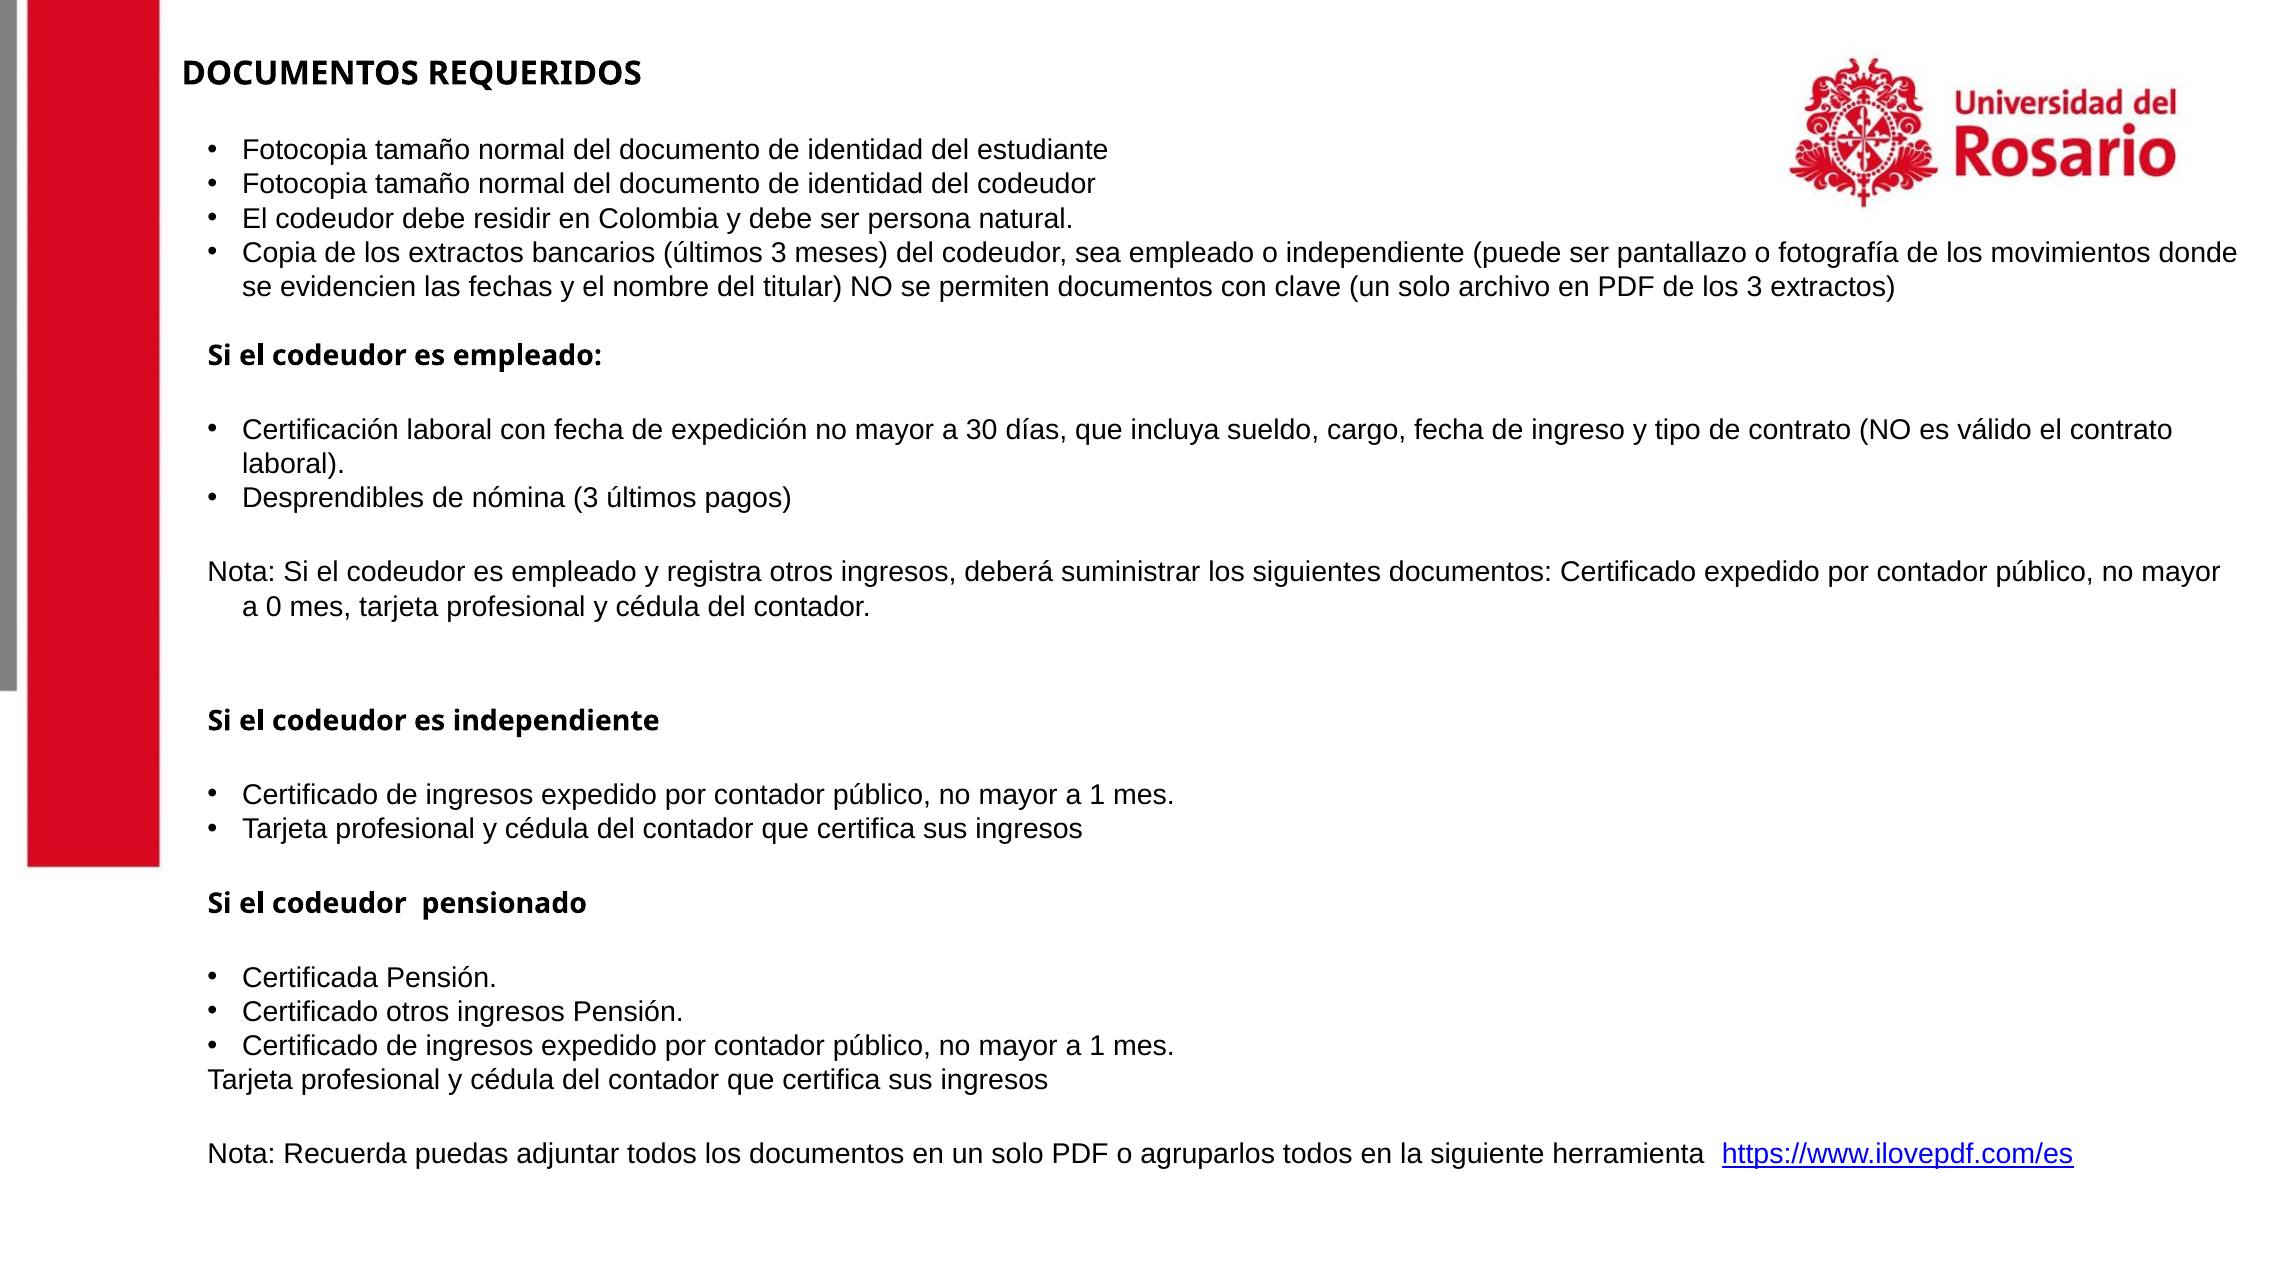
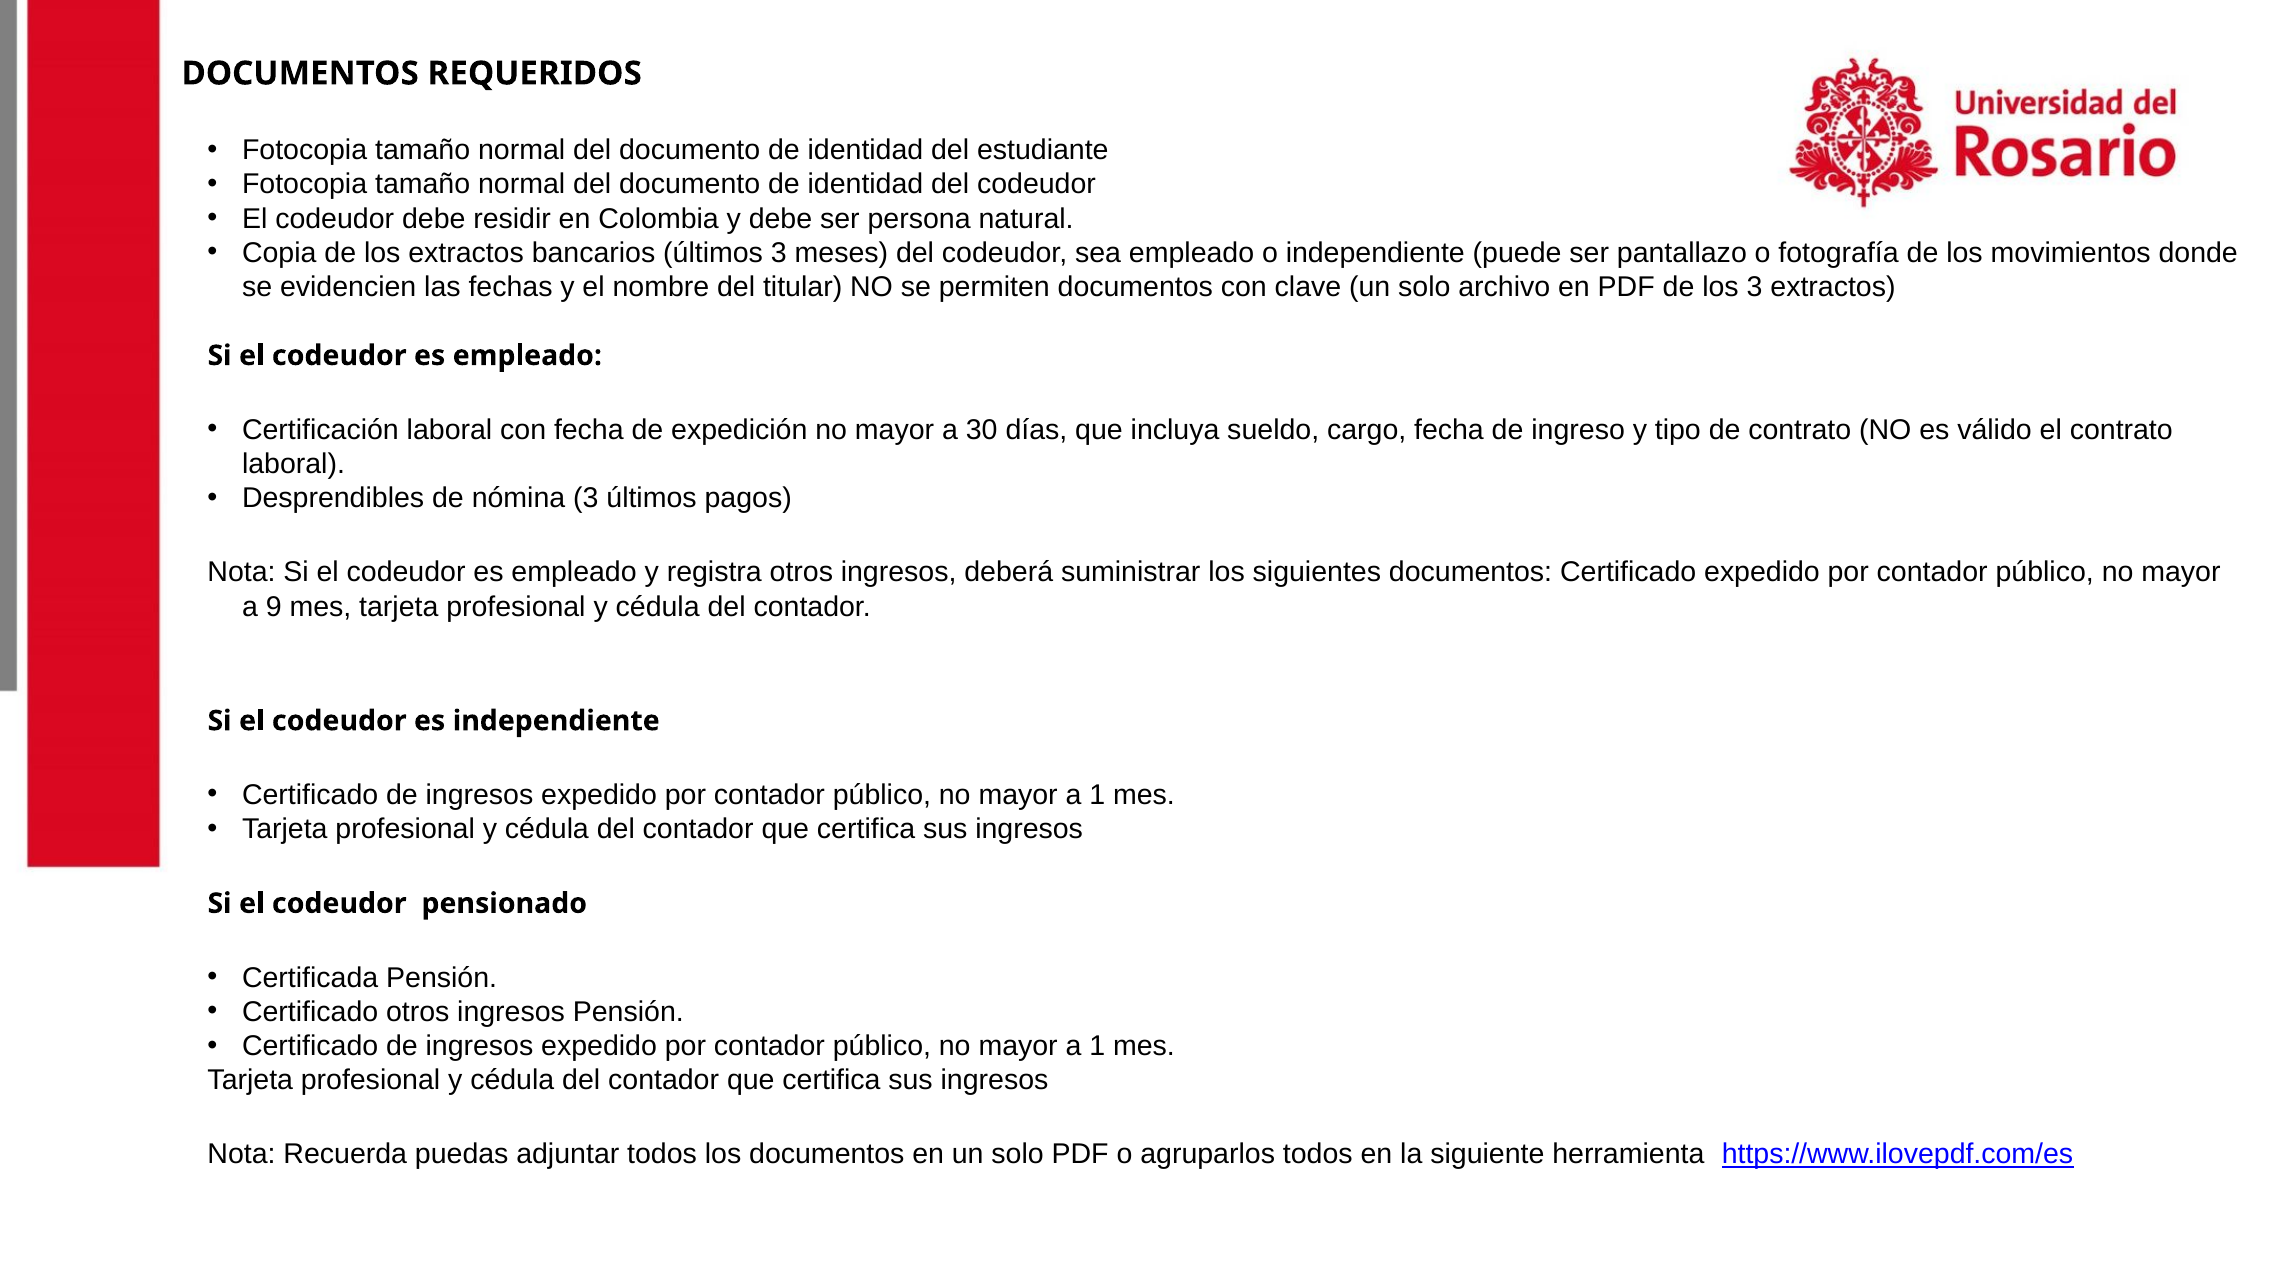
0: 0 -> 9 (274, 607)
